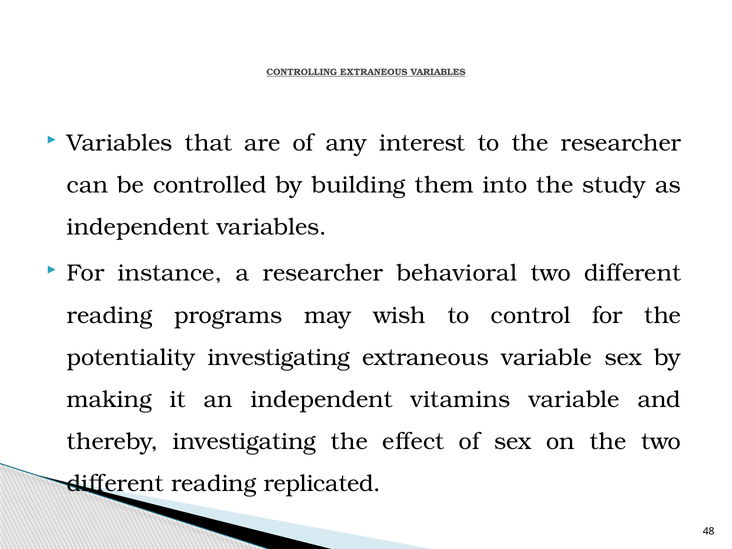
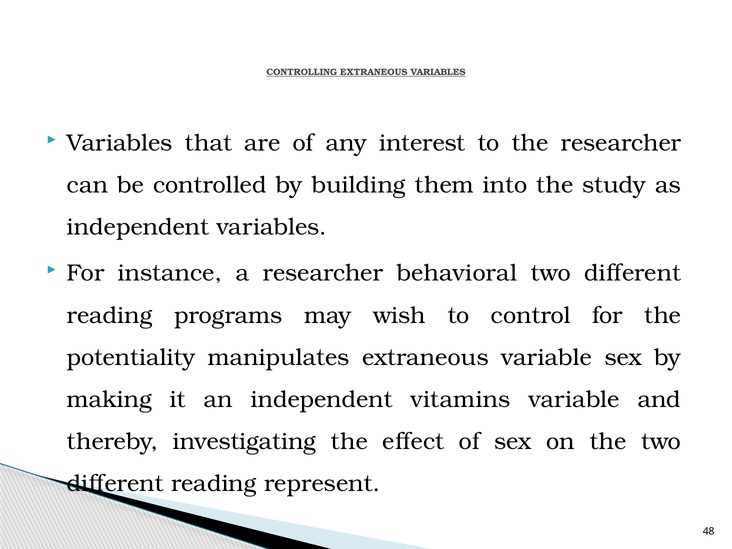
potentiality investigating: investigating -> manipulates (279, 357)
replicated: replicated -> represent (322, 484)
